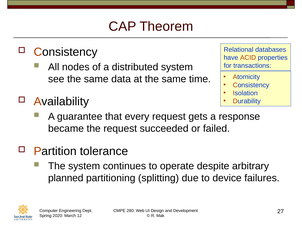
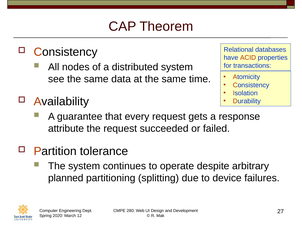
became: became -> attribute (66, 129)
